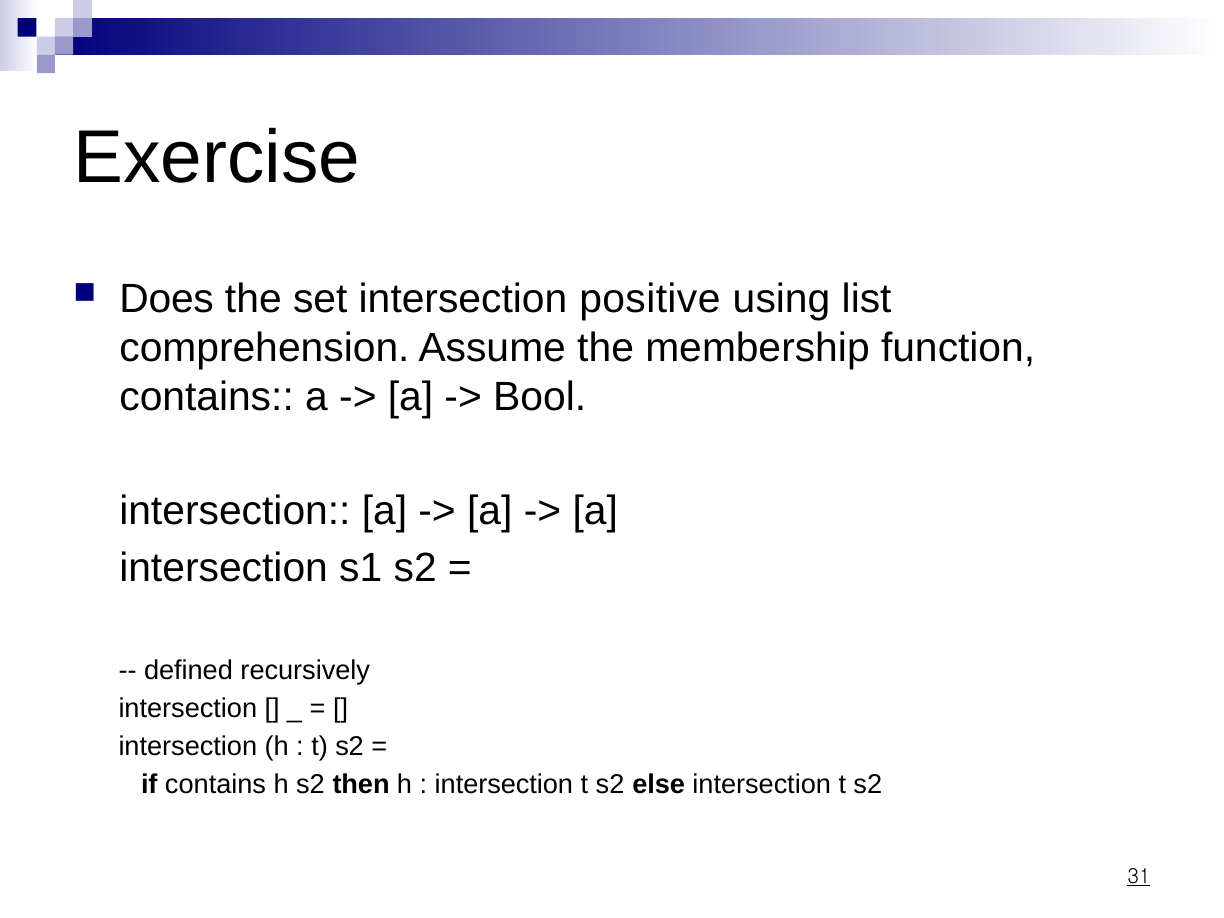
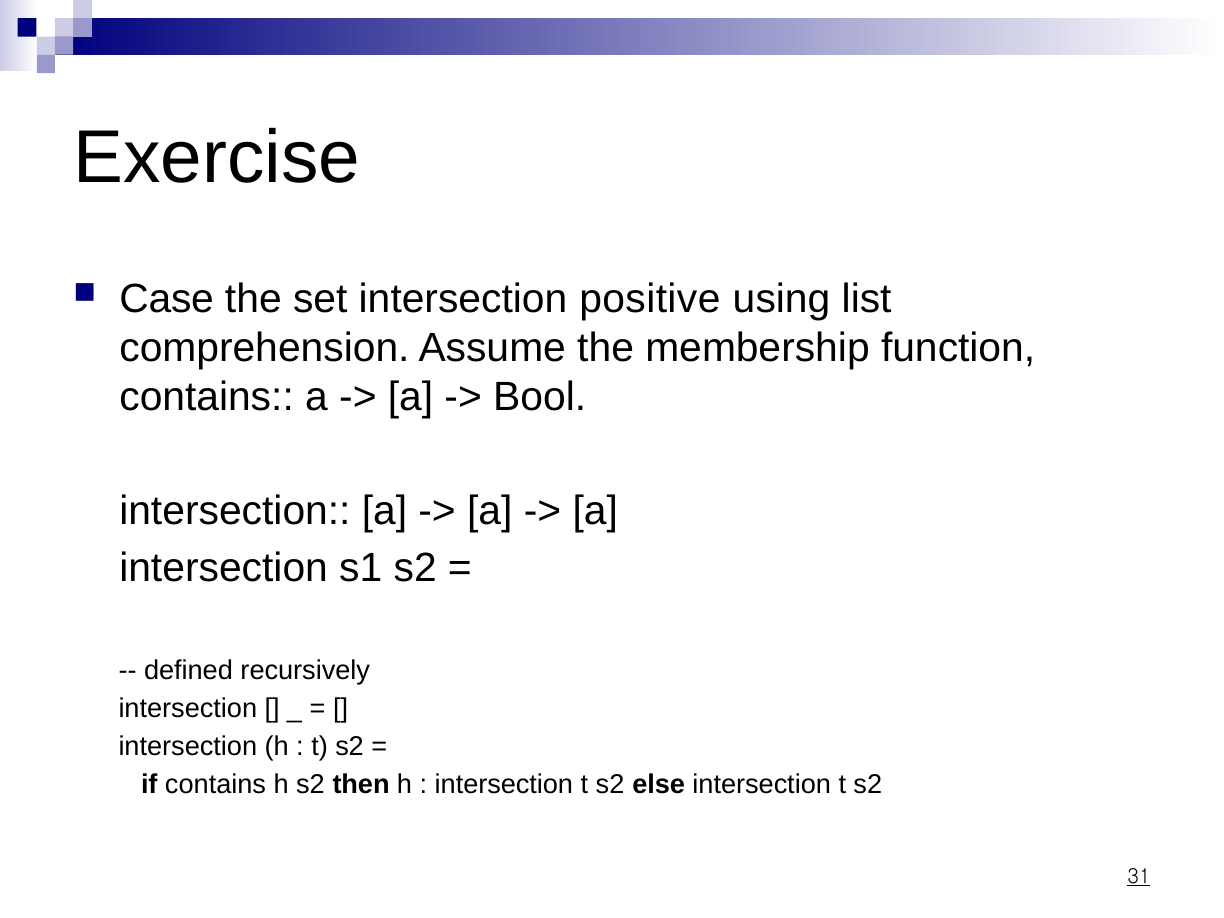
Does: Does -> Case (167, 299)
